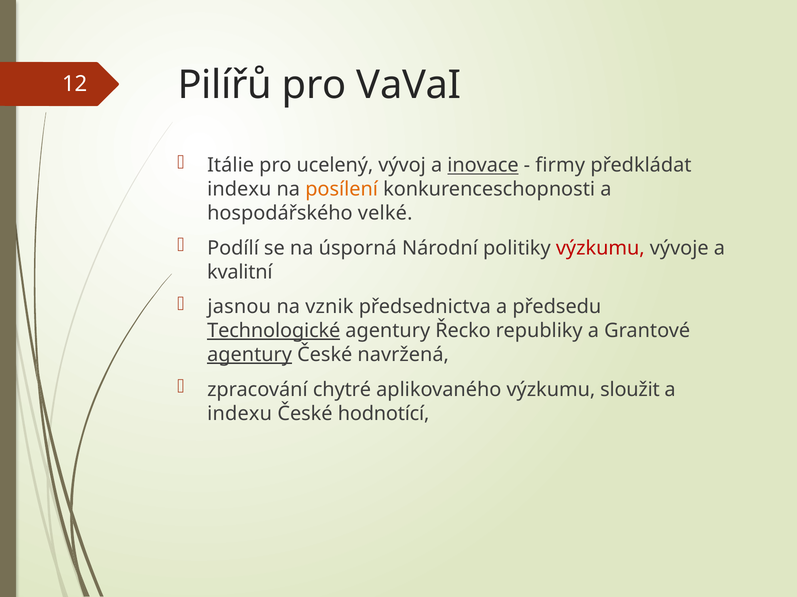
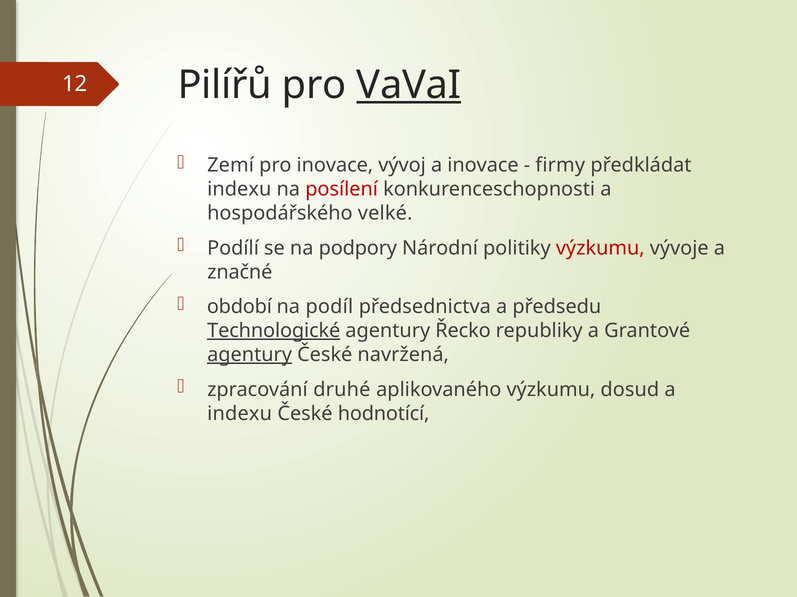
VaVaI underline: none -> present (409, 85)
Itálie: Itálie -> Zemí (231, 166)
pro ucelený: ucelený -> inovace (335, 166)
inovace underline: present -> none (483, 166)
posílení colour: orange -> red (342, 189)
úsporná: úsporná -> podpory (358, 248)
kvalitní: kvalitní -> značné (240, 272)
jasnou: jasnou -> období (239, 307)
vznik: vznik -> podíl (329, 307)
chytré: chytré -> druhé (342, 390)
sloužit: sloužit -> dosud (630, 390)
